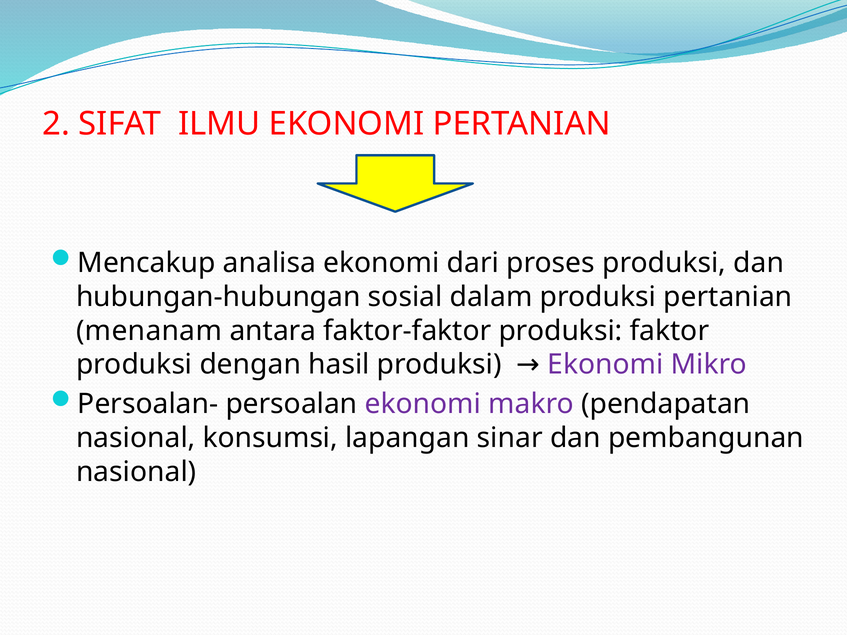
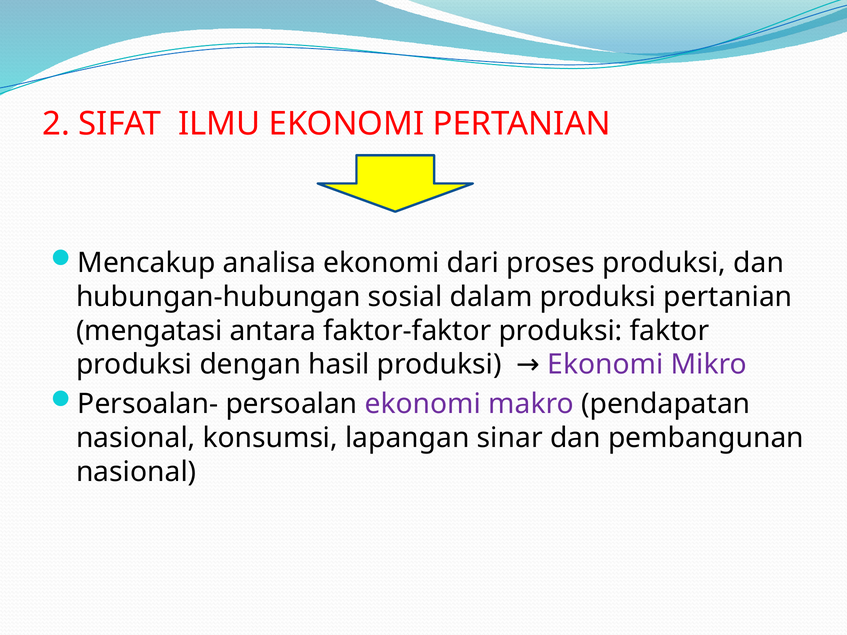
menanam: menanam -> mengatasi (149, 331)
